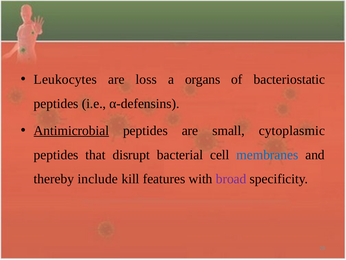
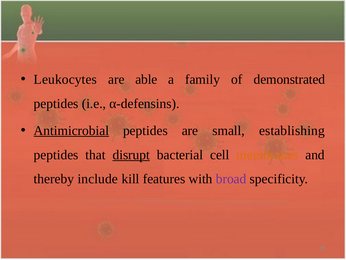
loss: loss -> able (146, 79)
organs: organs -> family (203, 79)
bacteriostatic: bacteriostatic -> demonstrated (289, 79)
cytoplasmic: cytoplasmic -> establishing (292, 130)
disrupt underline: none -> present (131, 155)
membranes colour: blue -> orange (267, 155)
